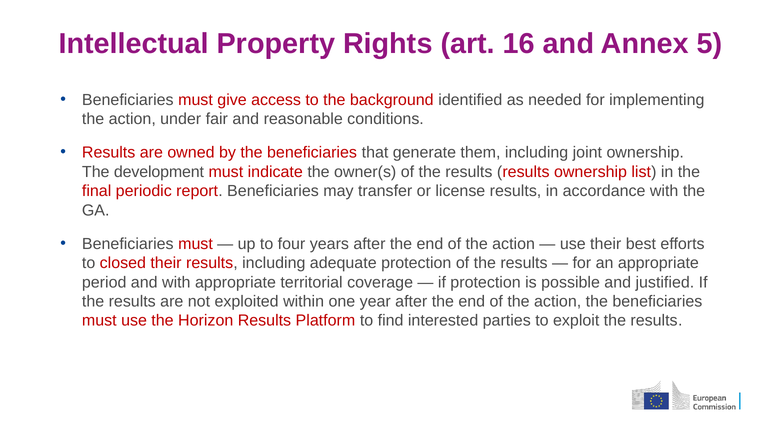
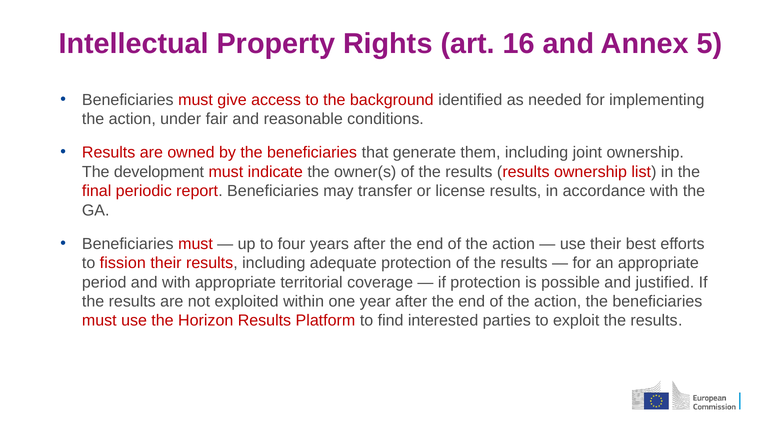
closed: closed -> fission (123, 263)
